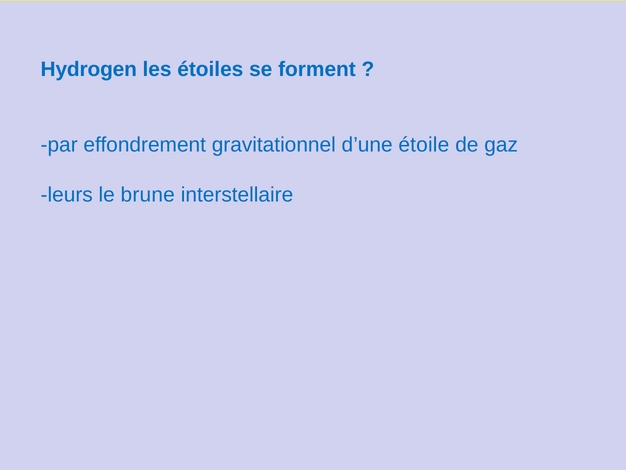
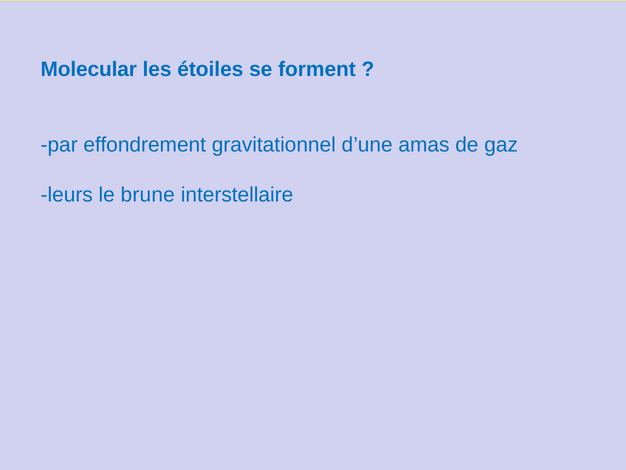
Hydrogen: Hydrogen -> Molecular (89, 69)
étoile: étoile -> amas (424, 145)
